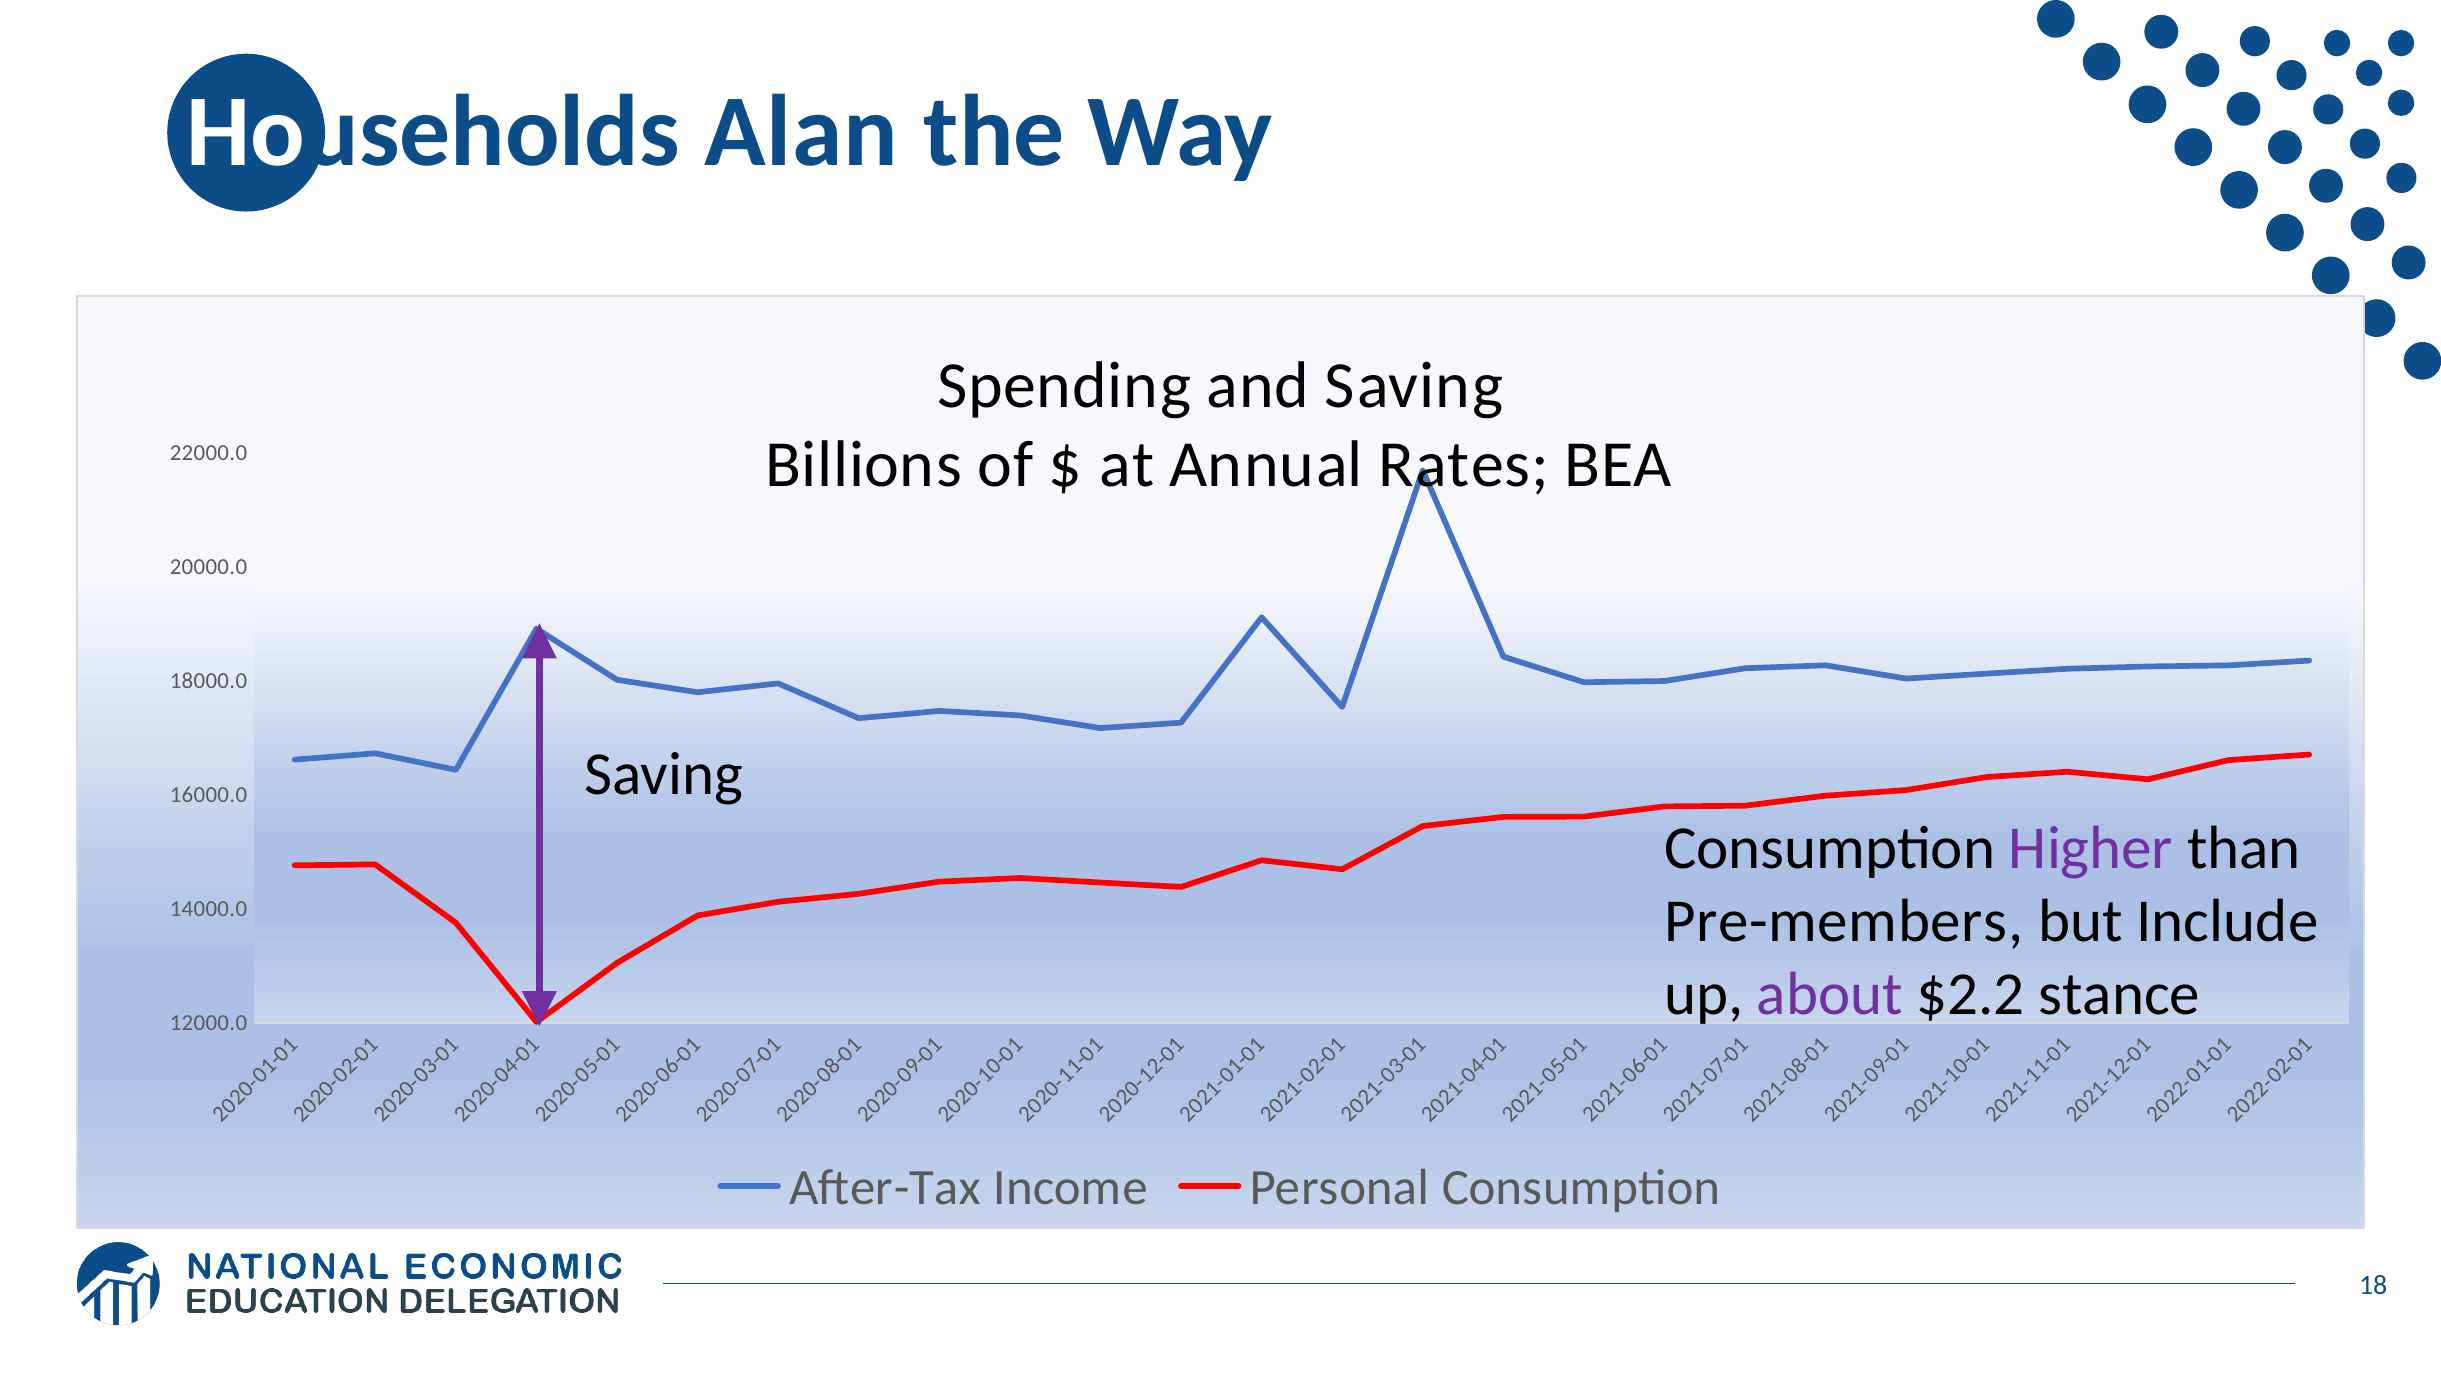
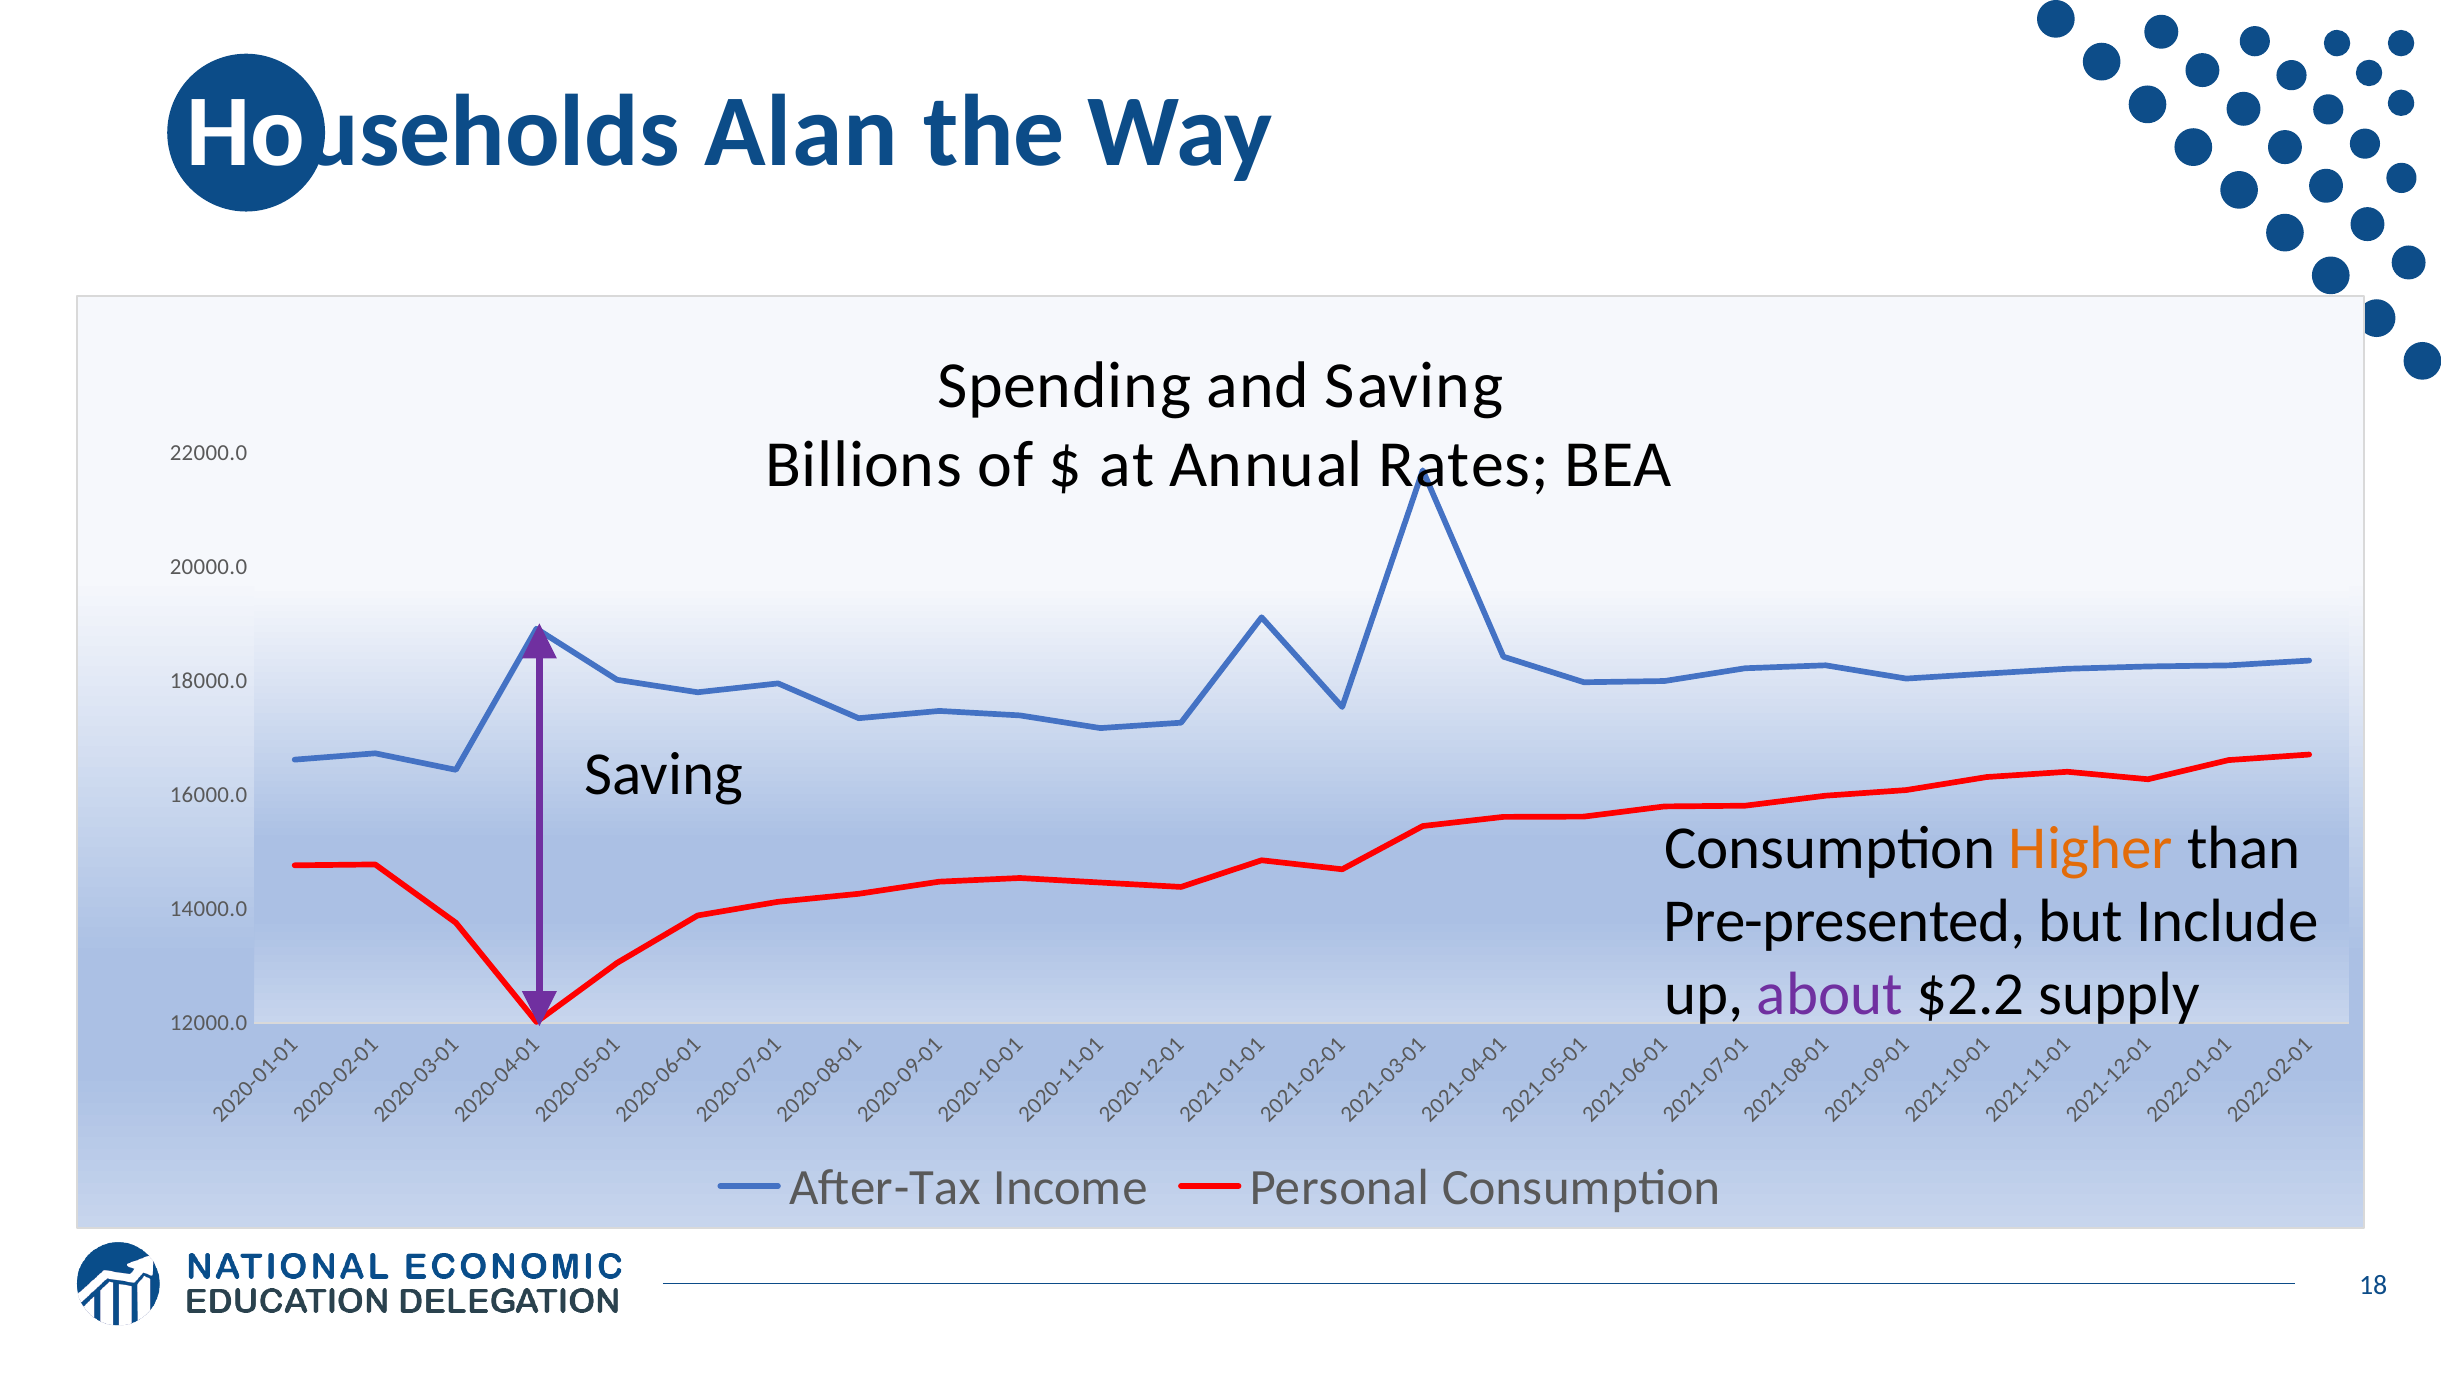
Higher colour: purple -> orange (2091, 848)
Pre-members: Pre-members -> Pre-presented (1844, 921)
stance: stance -> supply (2119, 995)
